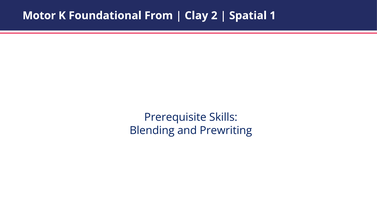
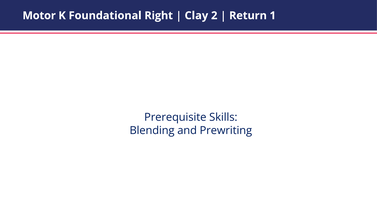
From: From -> Right (159, 16)
Spatial: Spatial -> Return (248, 16)
